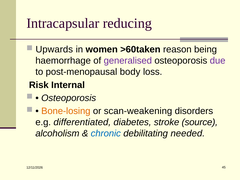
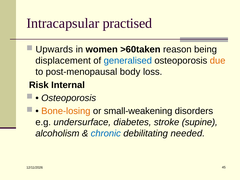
reducing: reducing -> practised (127, 23)
haemorrhage: haemorrhage -> displacement (63, 61)
generalised colour: purple -> blue (128, 61)
due colour: purple -> orange (218, 61)
scan-weakening: scan-weakening -> small-weakening (138, 111)
differentiated: differentiated -> undersurface (82, 122)
source: source -> supine (200, 122)
